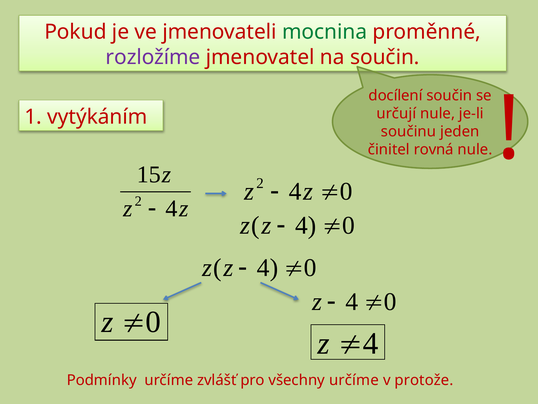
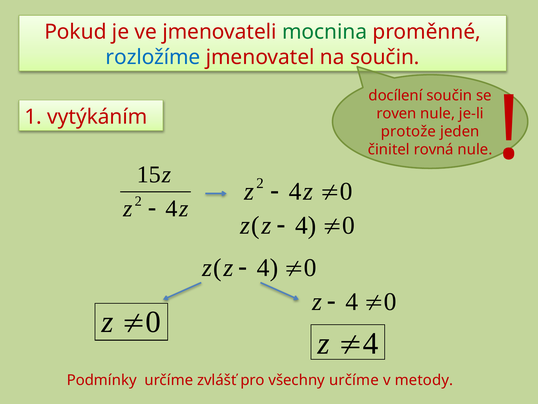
rozložíme colour: purple -> blue (153, 57)
určují: určují -> roven (396, 113)
součinu: součinu -> protože (408, 131)
protože: protože -> metody (424, 380)
